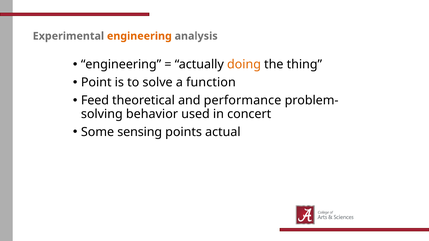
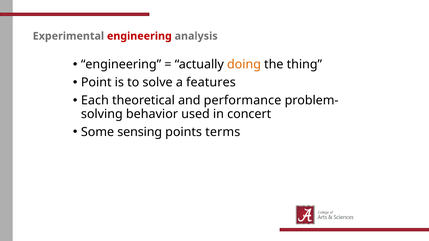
engineering colour: orange -> red (139, 36)
function: function -> features (211, 83)
Feed: Feed -> Each (95, 101)
actual: actual -> terms (223, 132)
